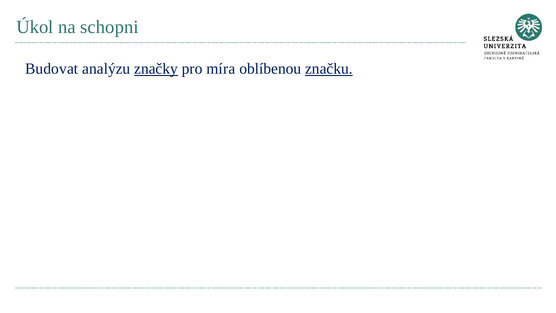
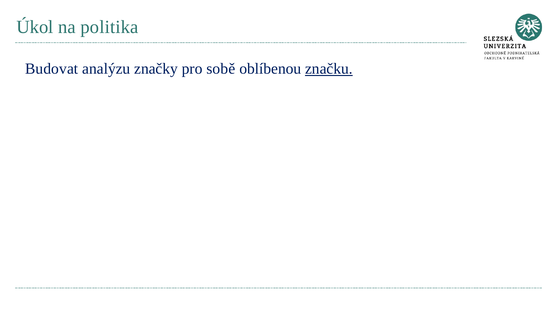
schopni: schopni -> politika (109, 27)
značky underline: present -> none (156, 69)
míra: míra -> sobě (221, 69)
